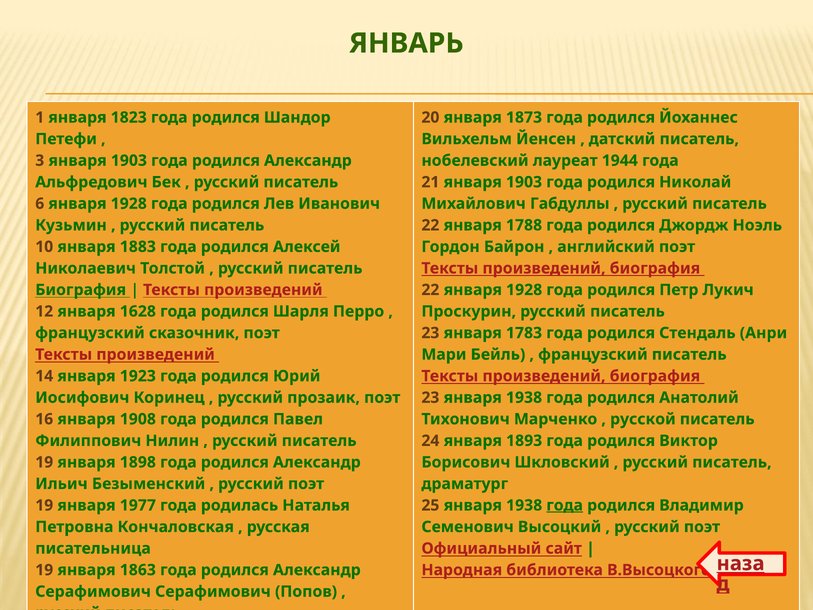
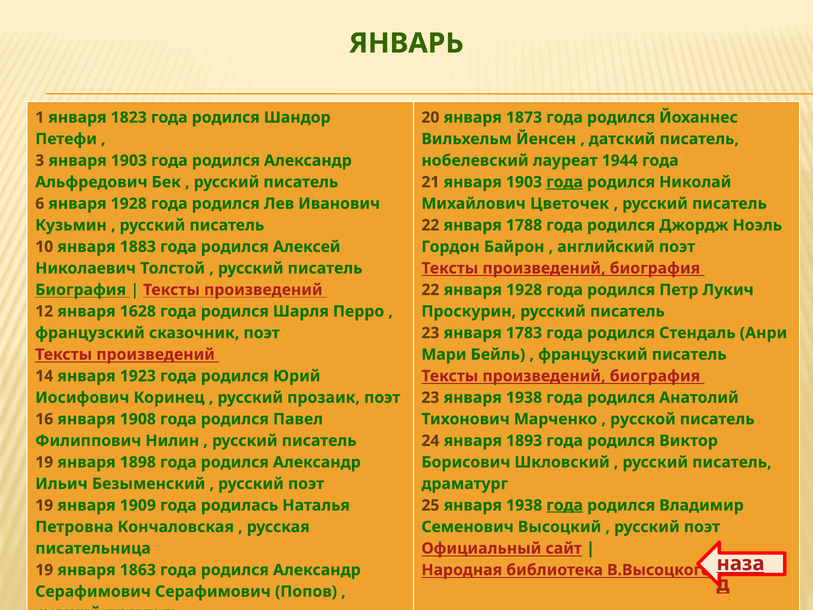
года underline: none -> present (565, 182)
Габдуллы: Габдуллы -> Цветочек (570, 204)
1977: 1977 -> 1909 (138, 505)
